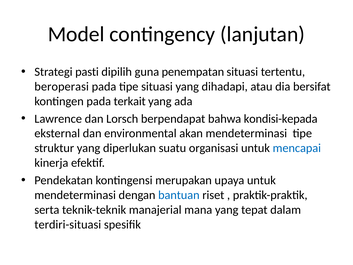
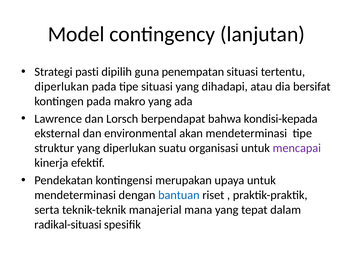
beroperasi: beroperasi -> diperlukan (62, 86)
terkait: terkait -> makro (130, 101)
mencapai colour: blue -> purple (297, 148)
terdiri-situasi: terdiri-situasi -> radikal-situasi (68, 224)
